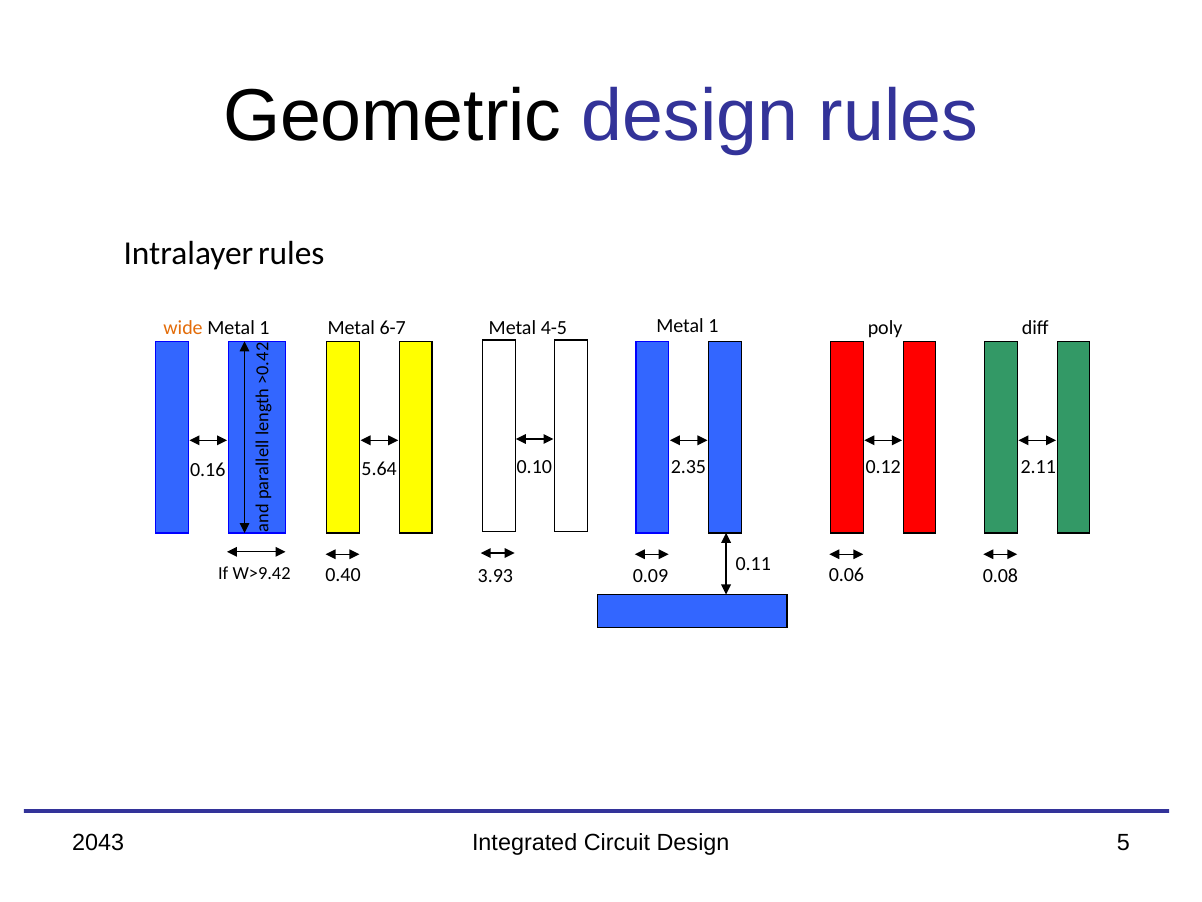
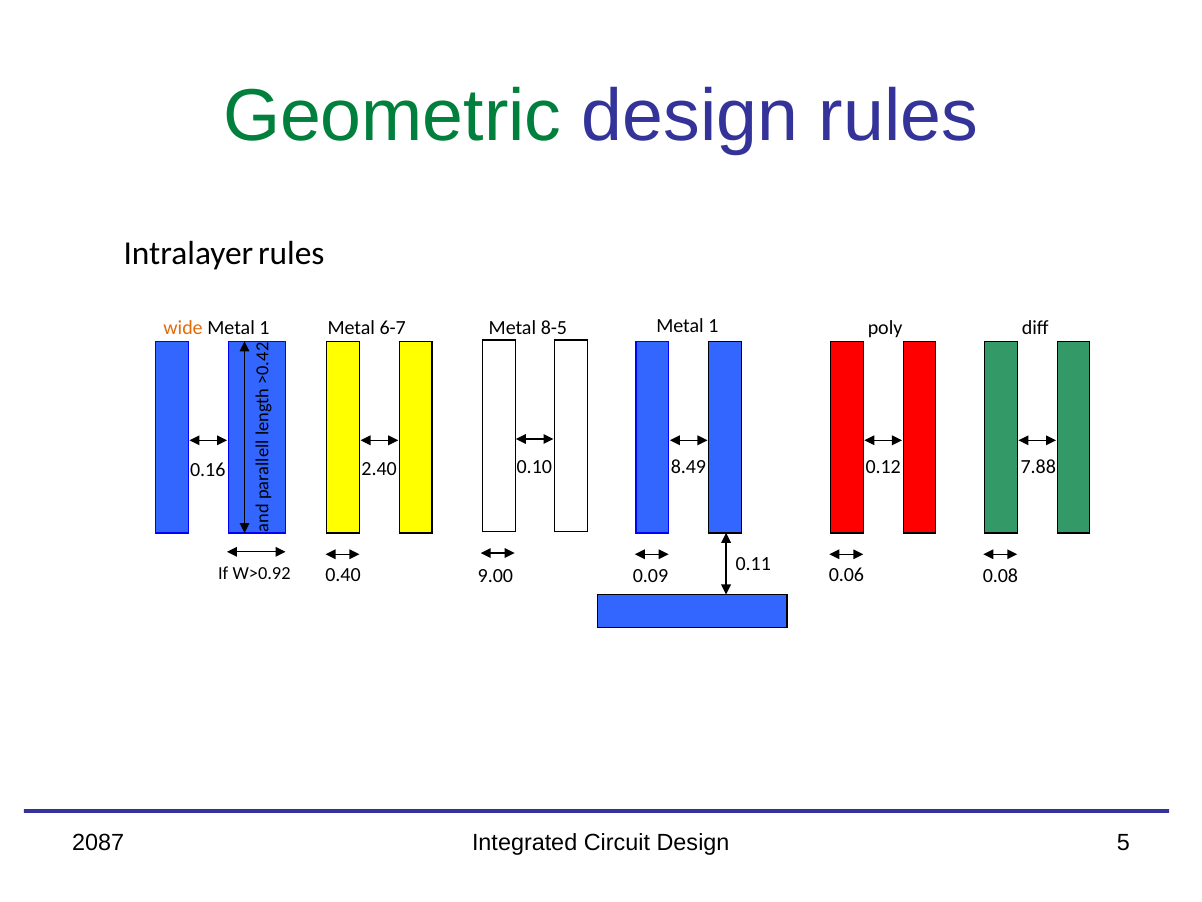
Geometric colour: black -> green (392, 116)
4-5: 4-5 -> 8-5 (554, 328)
2.35: 2.35 -> 8.49 (688, 467)
5.64: 5.64 -> 2.40 (379, 468)
2.11: 2.11 -> 7.88 (1038, 467)
W>9.42: W>9.42 -> W>0.92 (262, 574)
3.93: 3.93 -> 9.00 (495, 576)
2043: 2043 -> 2087 (98, 843)
